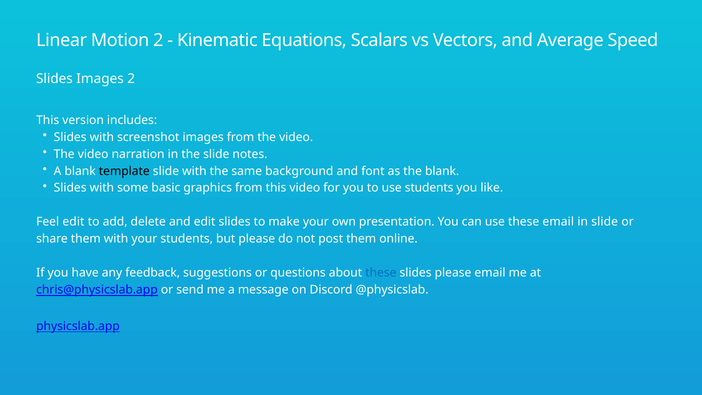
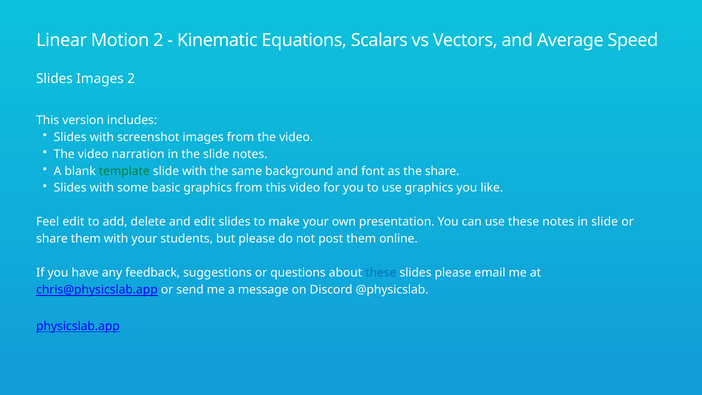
template colour: black -> green (124, 171)
the blank: blank -> share (442, 171)
use students: students -> graphics (429, 188)
these email: email -> notes (558, 222)
